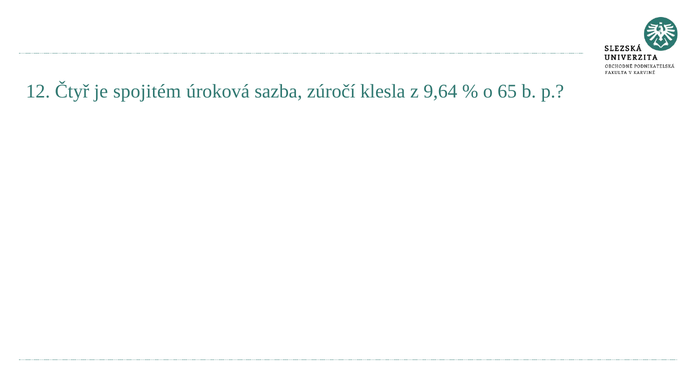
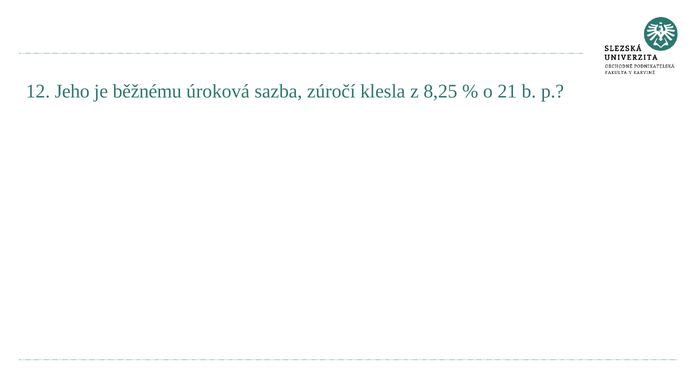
Čtyř: Čtyř -> Jeho (72, 91)
spojitém: spojitém -> běžnému (147, 91)
9,64: 9,64 -> 8,25 (440, 91)
65: 65 -> 21 (507, 91)
